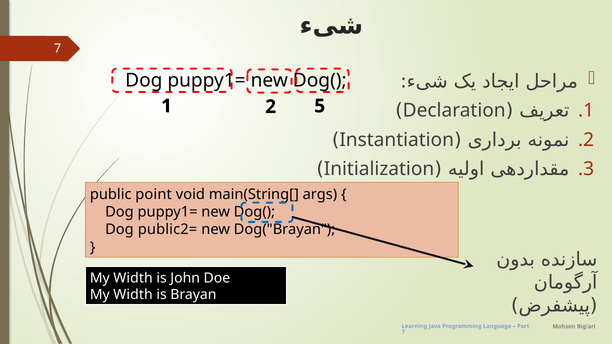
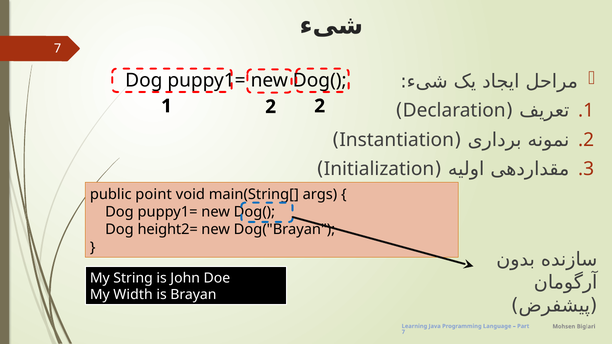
2 5: 5 -> 2 (320, 106)
public2=: public2= -> height2= (168, 230)
Width: Width -> String (133, 278)
